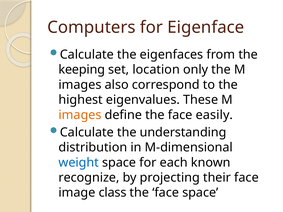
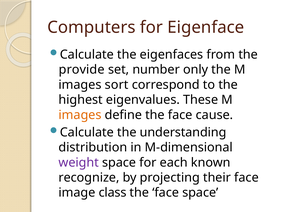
keeping: keeping -> provide (82, 70)
location: location -> number (156, 70)
also: also -> sort (117, 85)
easily: easily -> cause (214, 115)
weight colour: blue -> purple (79, 163)
